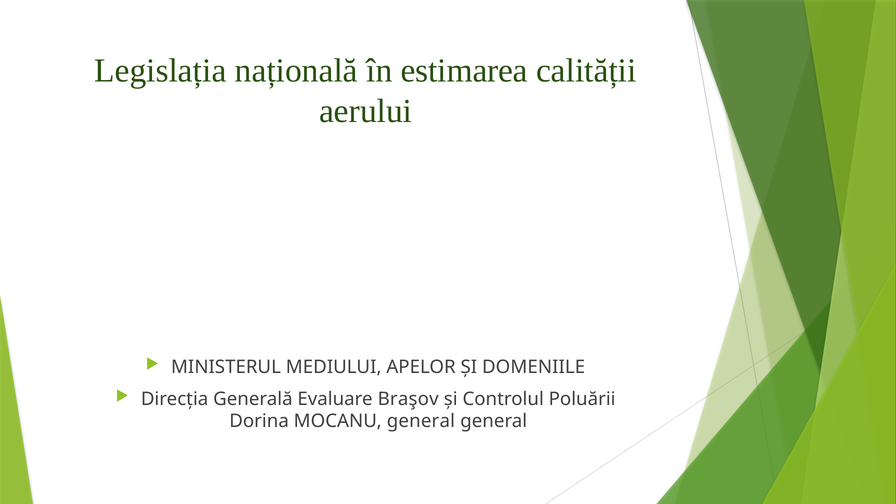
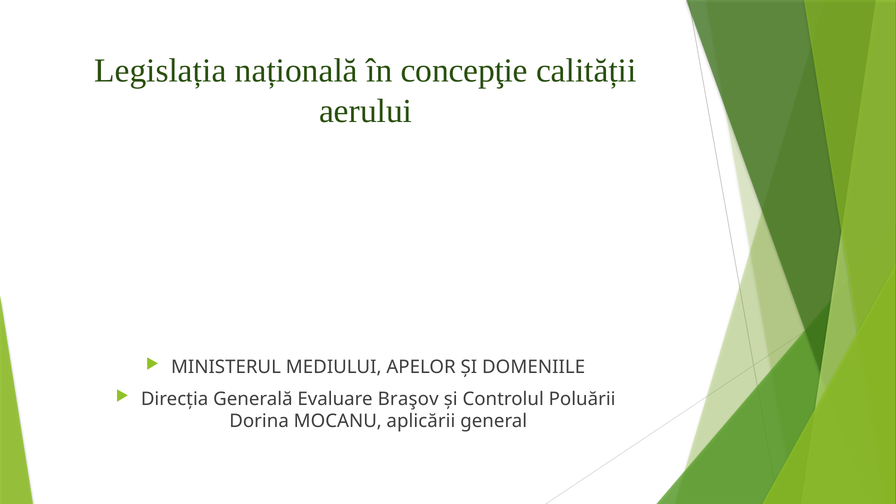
estimarea: estimarea -> concepţie (464, 71)
MOCANU general: general -> aplicării (421, 421)
